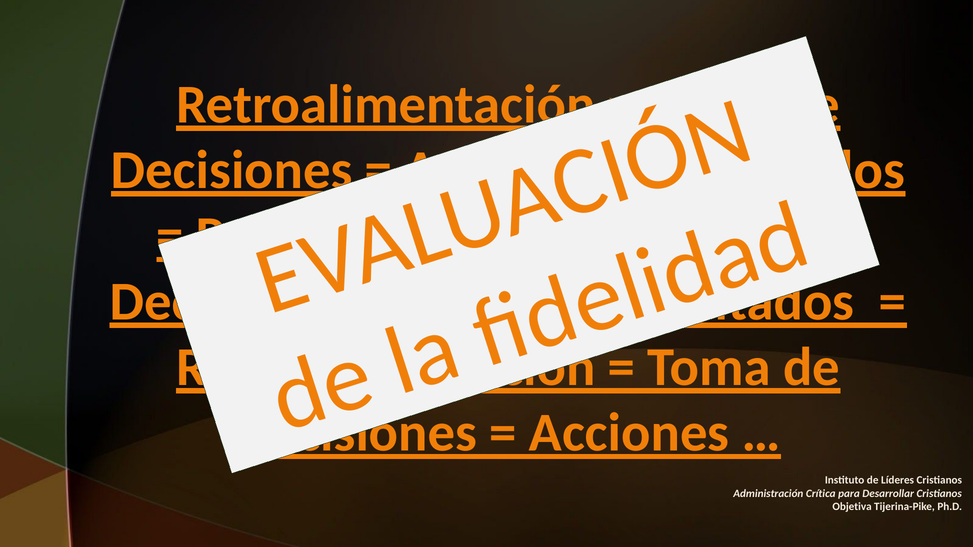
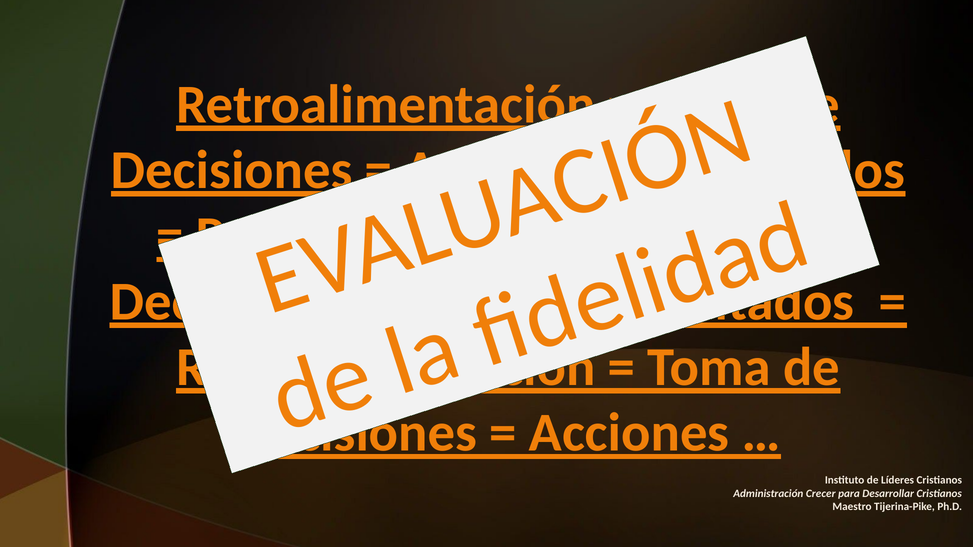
Crítica: Crítica -> Crecer (821, 494)
Objetiva: Objetiva -> Maestro (852, 507)
